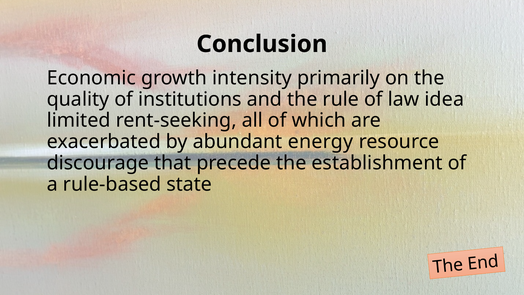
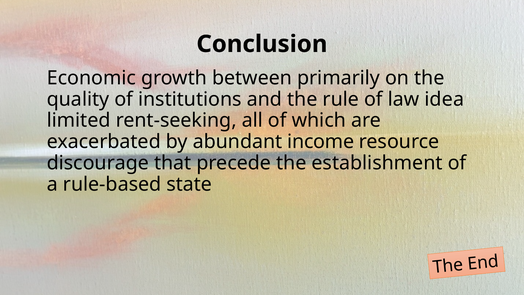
intensity: intensity -> between (252, 78)
energy: energy -> income (321, 142)
